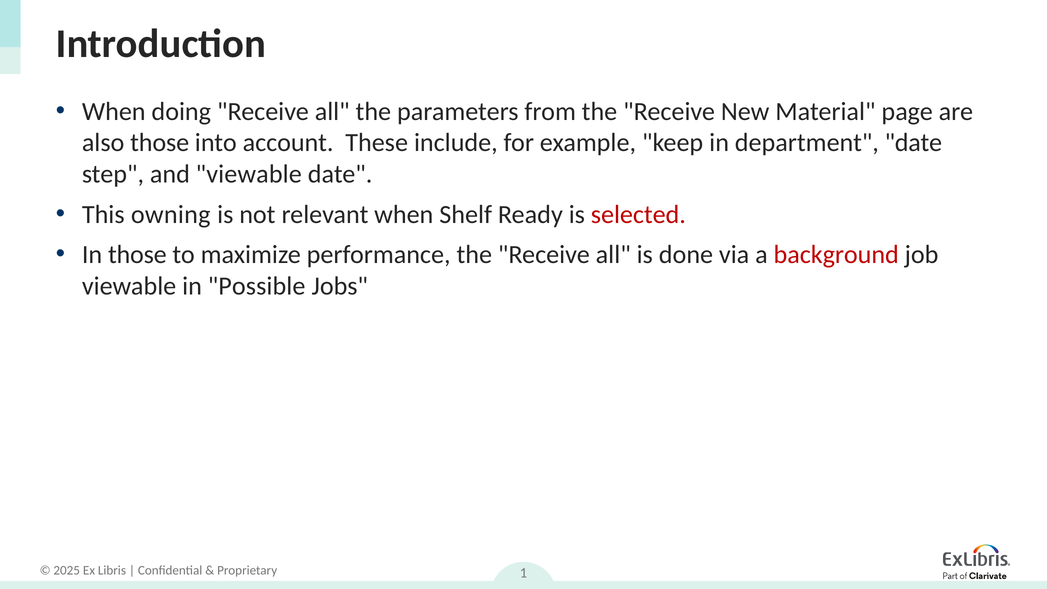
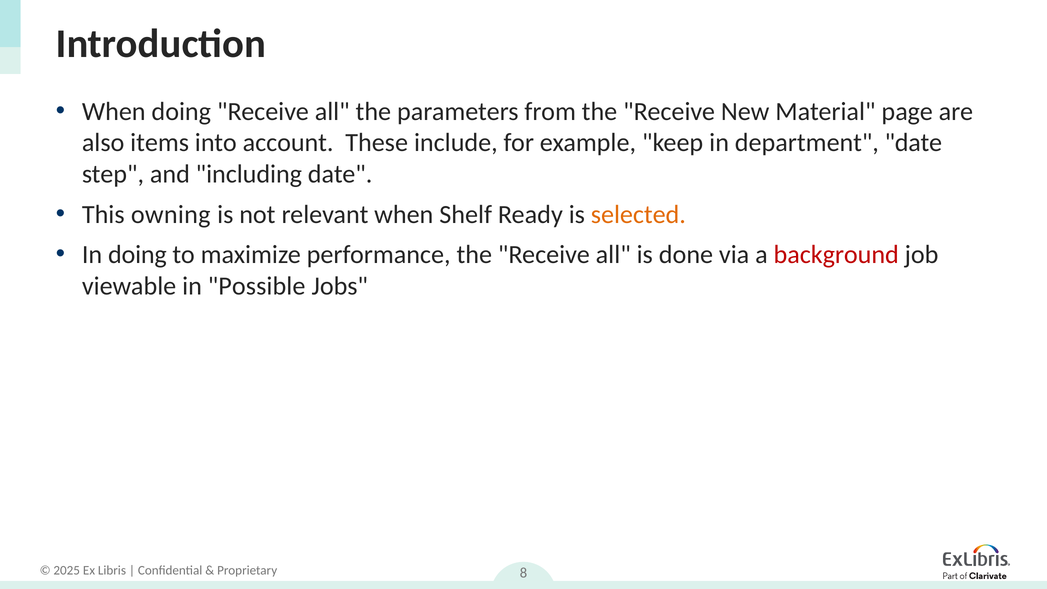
also those: those -> items (160, 143)
and viewable: viewable -> including (249, 174)
selected colour: red -> orange (638, 214)
In those: those -> doing (137, 255)
1: 1 -> 8 (524, 573)
